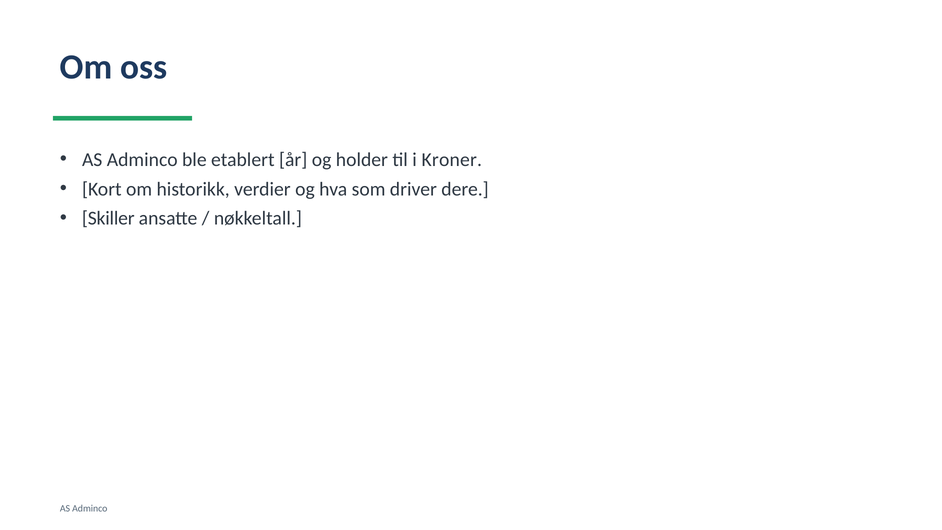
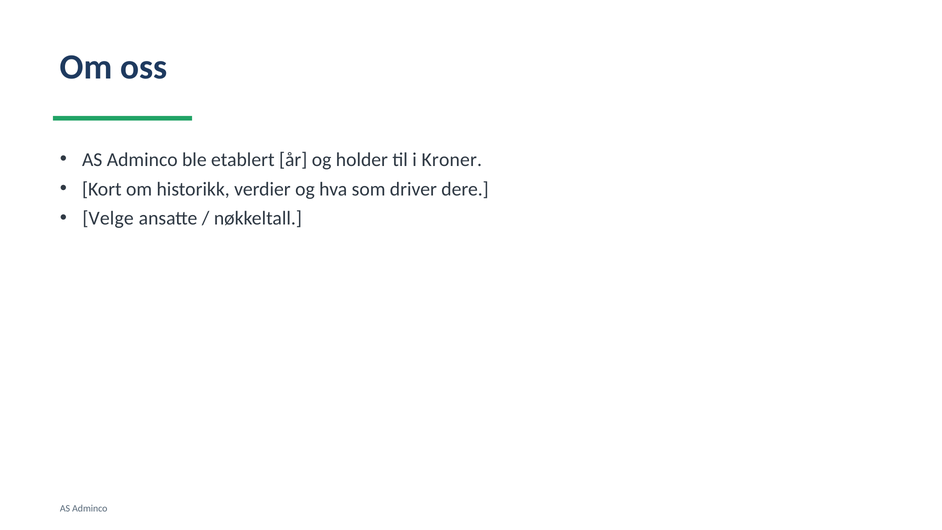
Skiller: Skiller -> Velge (108, 218)
